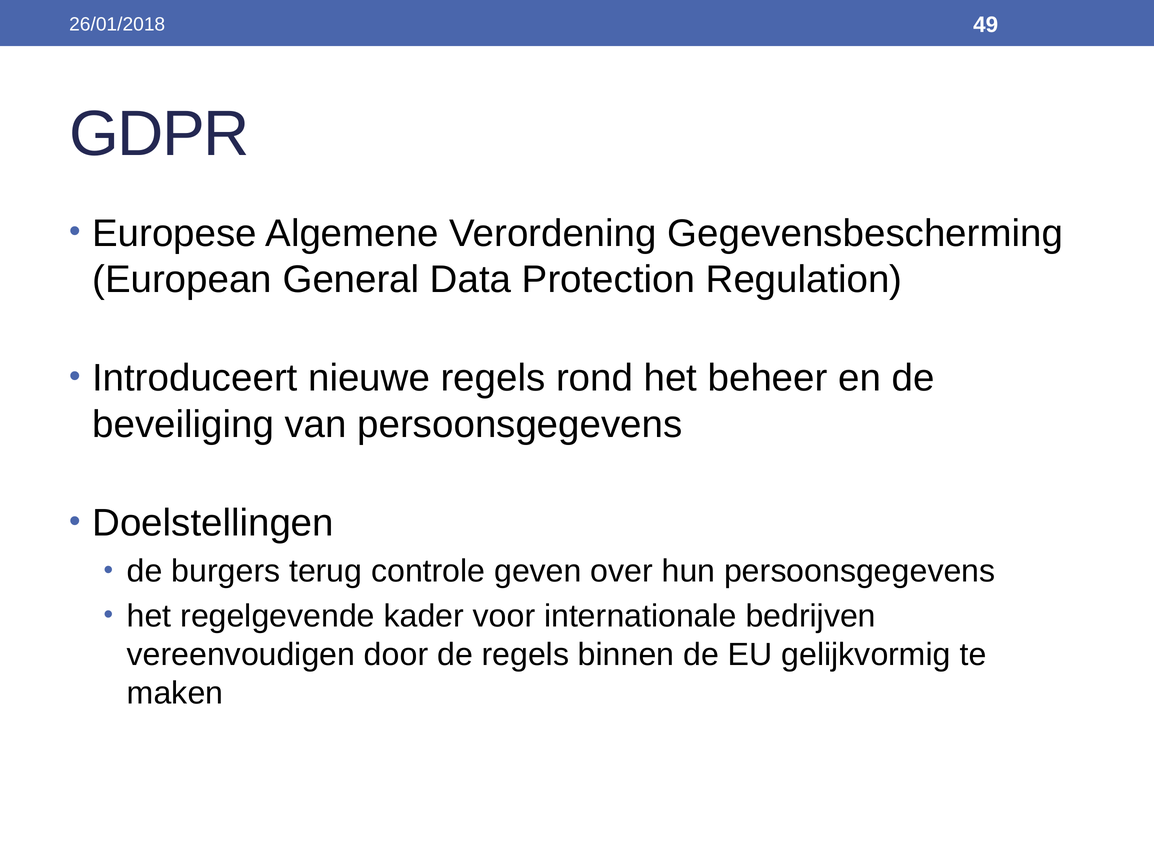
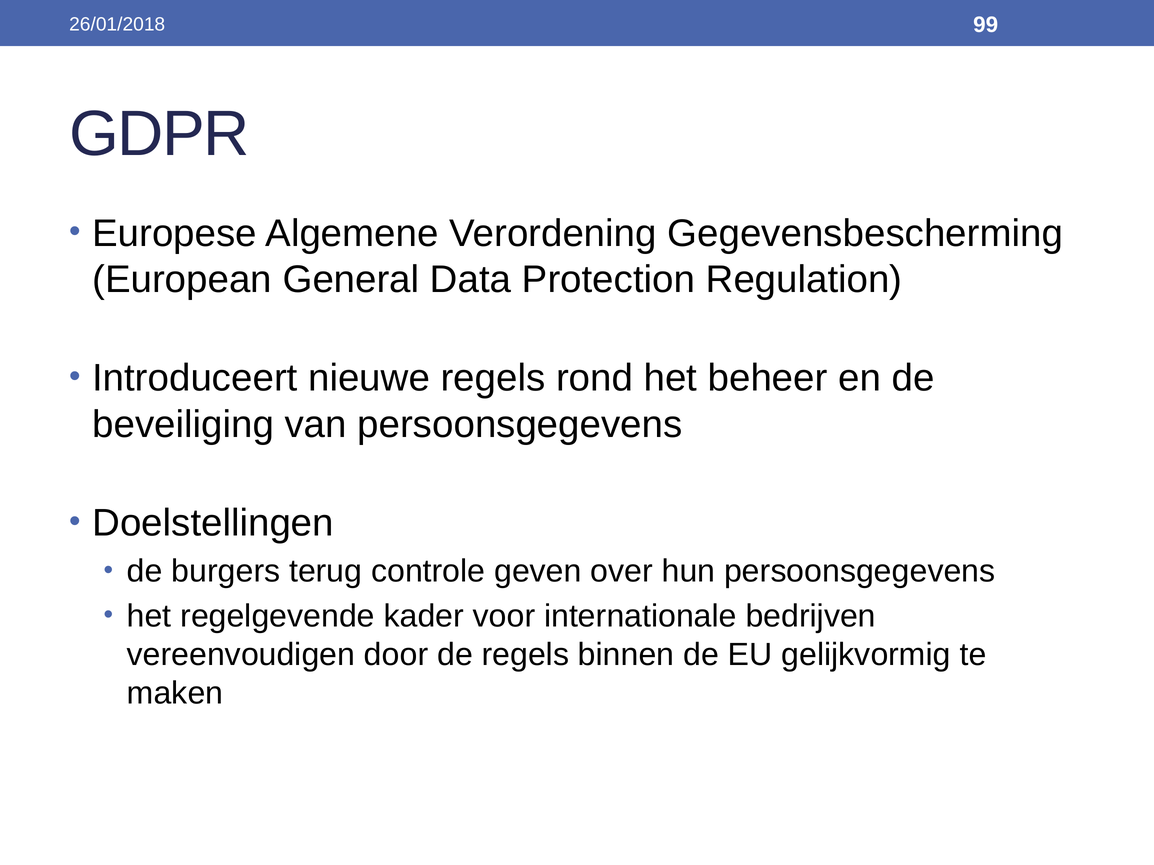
49: 49 -> 99 (986, 25)
